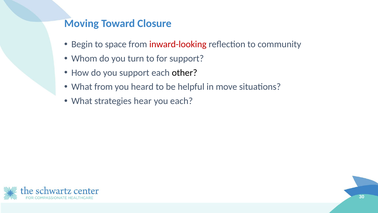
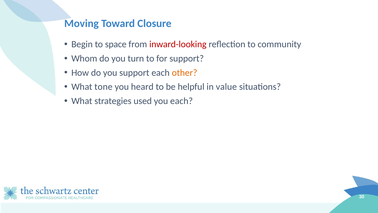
other colour: black -> orange (185, 73)
What from: from -> tone (103, 87)
move: move -> value (226, 87)
hear: hear -> used (143, 101)
